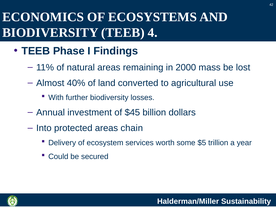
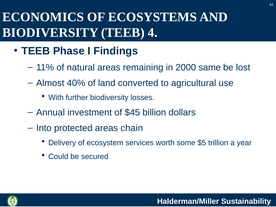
mass: mass -> same (210, 67)
